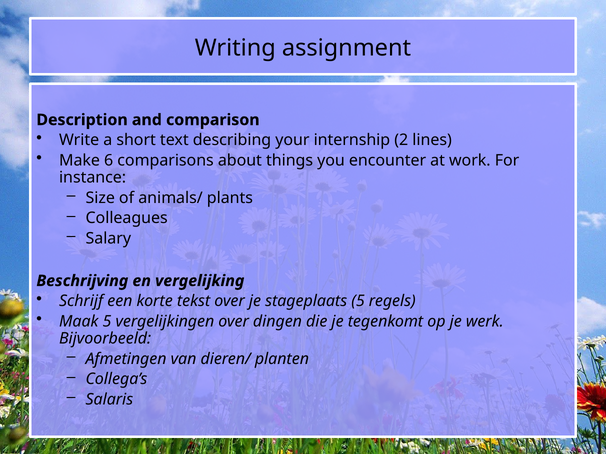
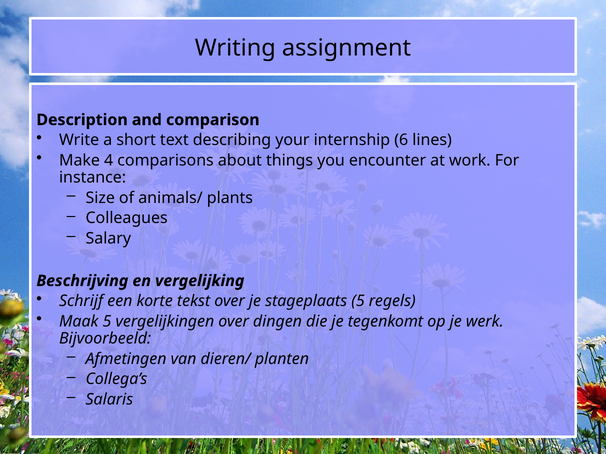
2: 2 -> 6 (401, 140)
6: 6 -> 4 (109, 161)
